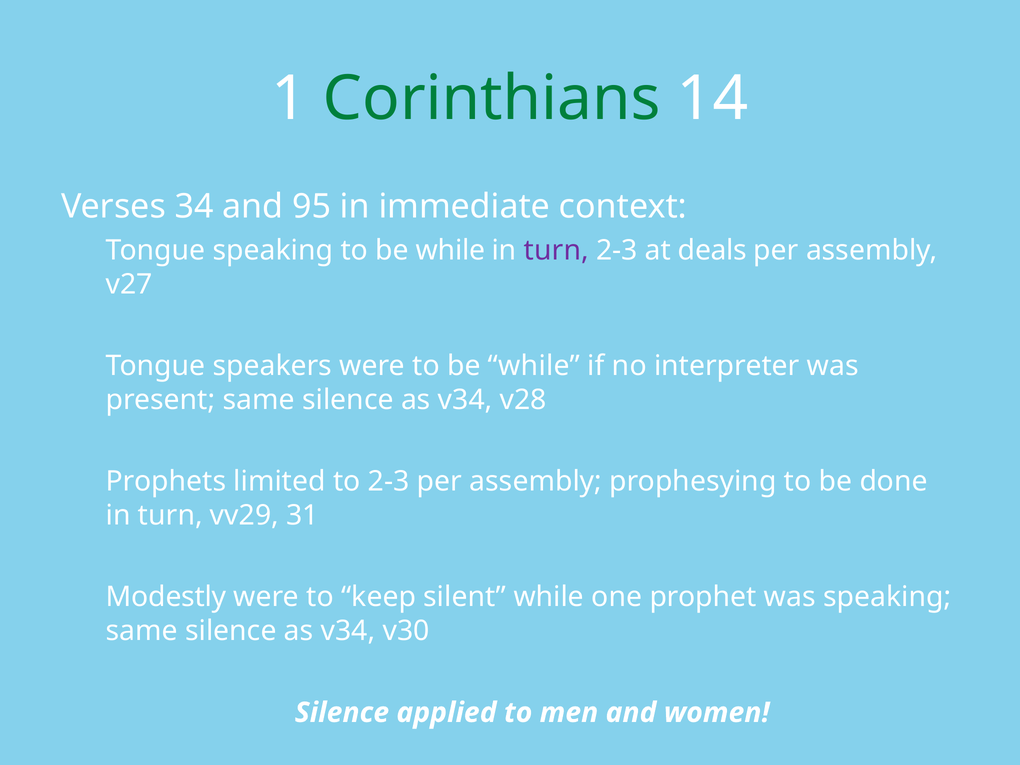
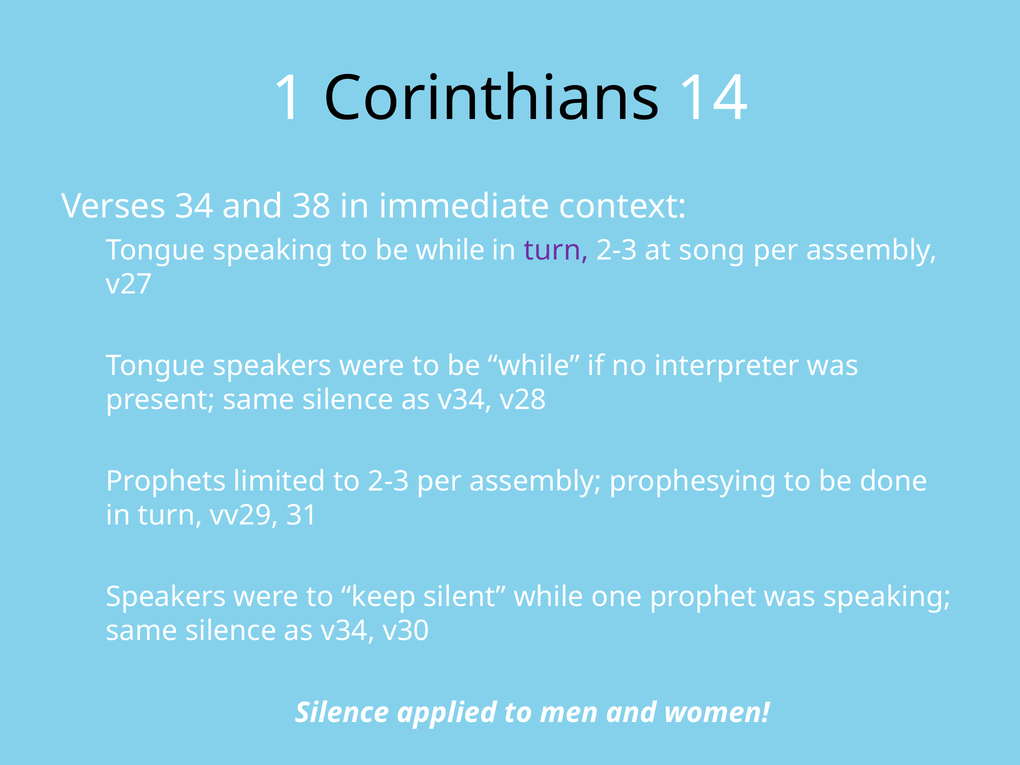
Corinthians colour: green -> black (492, 99)
95: 95 -> 38 (312, 206)
deals: deals -> song (712, 250)
Modestly: Modestly -> Speakers (166, 597)
